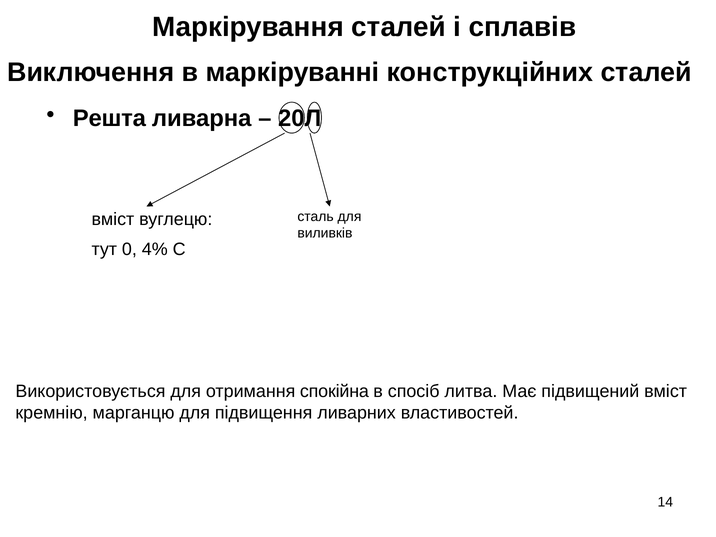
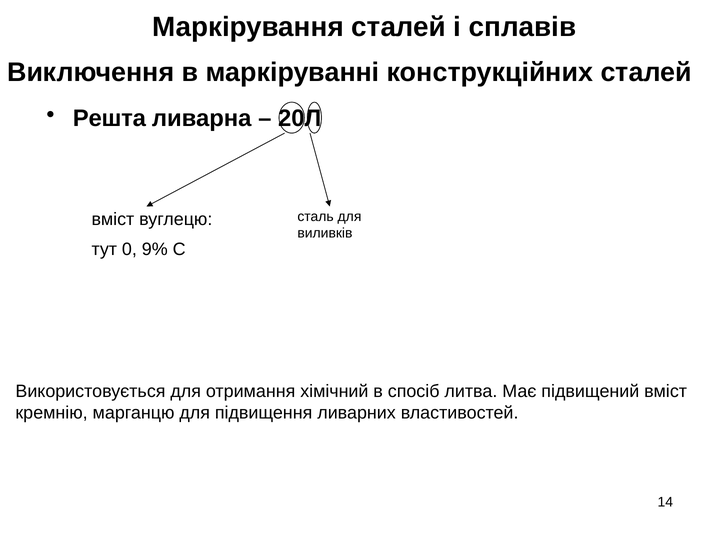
4%: 4% -> 9% (155, 250)
спокійна: спокійна -> хімічний (334, 391)
